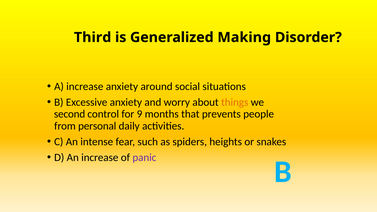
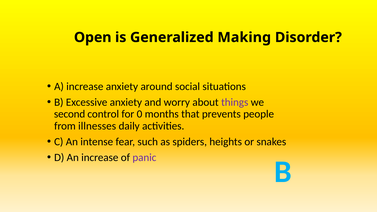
Third: Third -> Open (93, 37)
things colour: orange -> purple (235, 102)
9: 9 -> 0 (139, 114)
personal: personal -> illnesses (97, 126)
